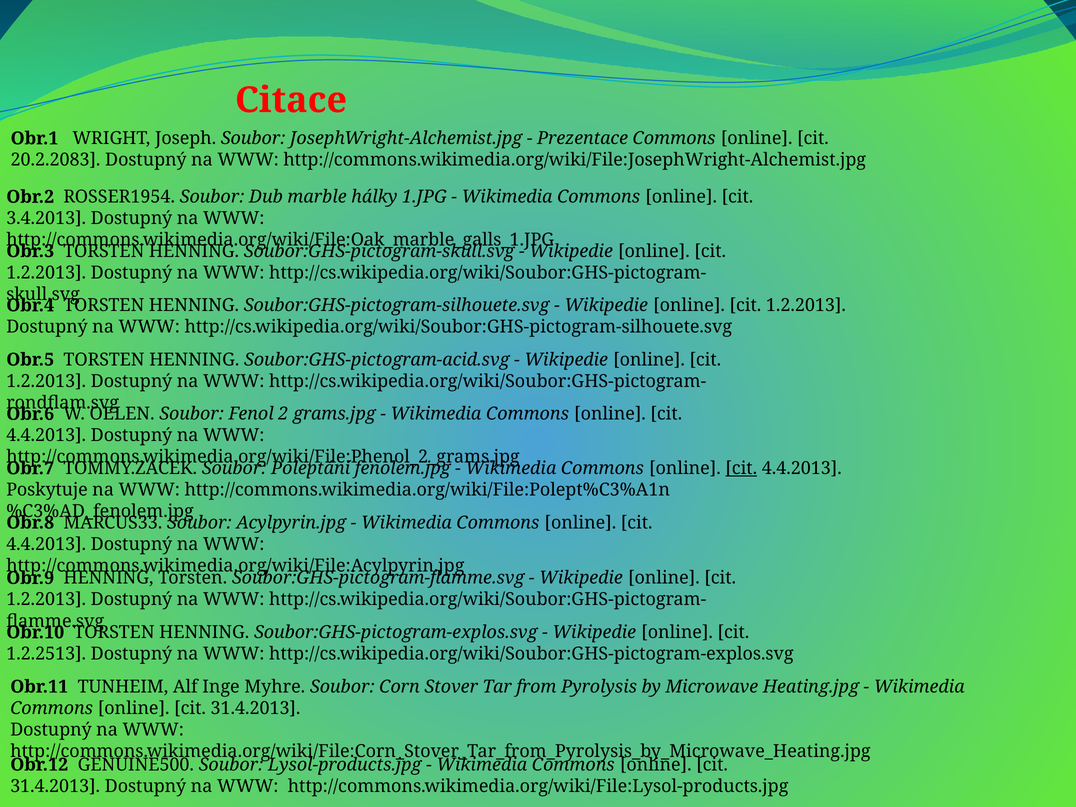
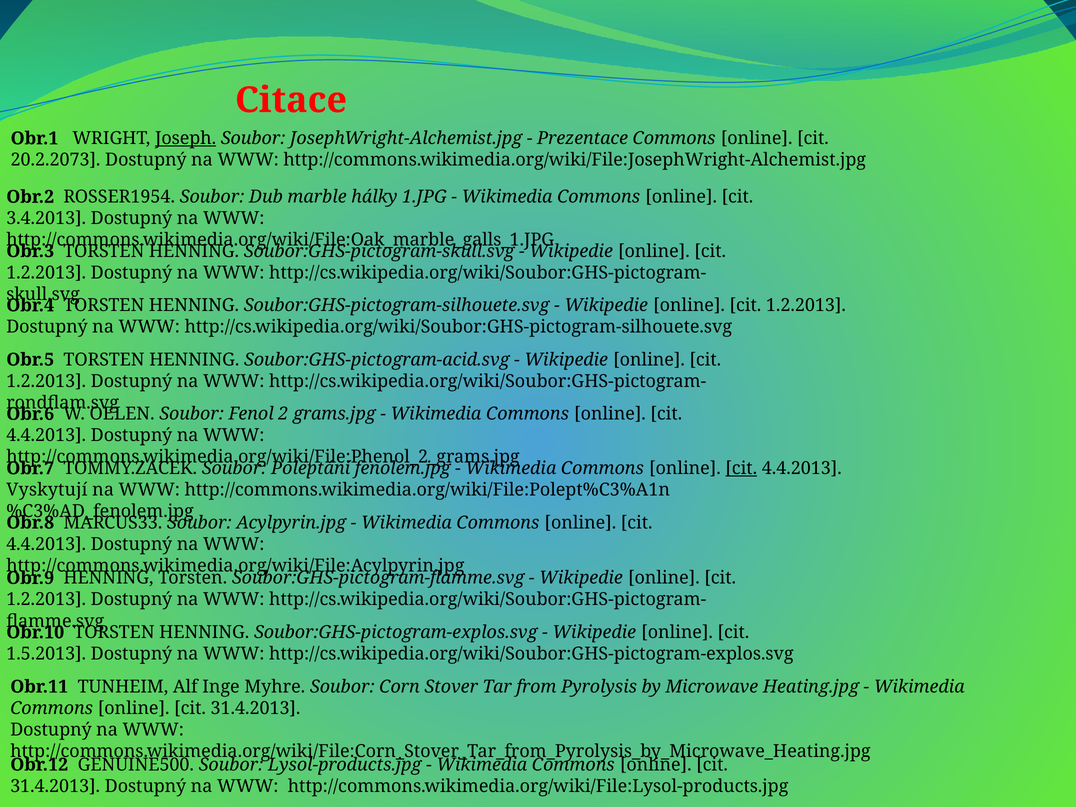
Joseph underline: none -> present (186, 138)
20.2.2083: 20.2.2083 -> 20.2.2073 (56, 160)
Poskytuje: Poskytuje -> Vyskytují (47, 490)
1.2.2513: 1.2.2513 -> 1.5.2013 (46, 654)
